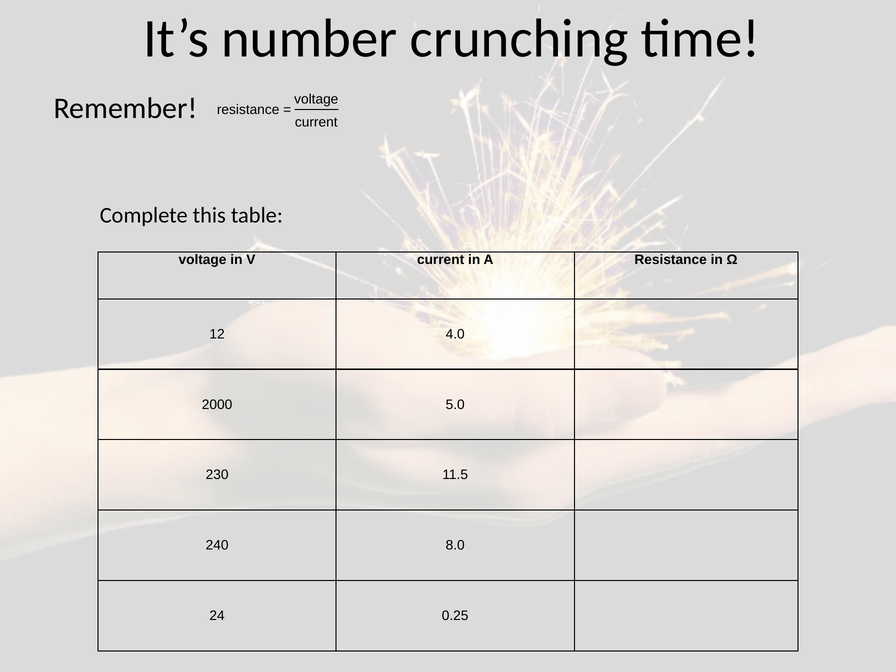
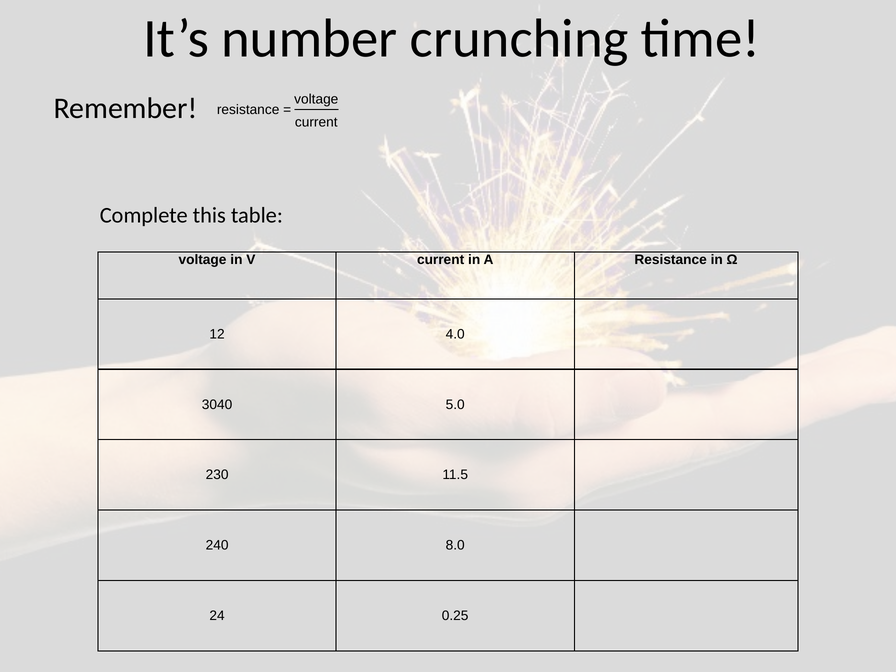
2000: 2000 -> 3040 (217, 405)
